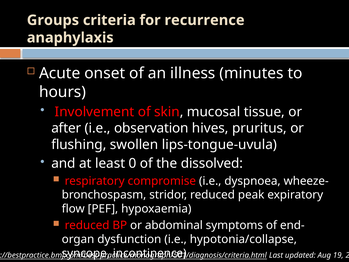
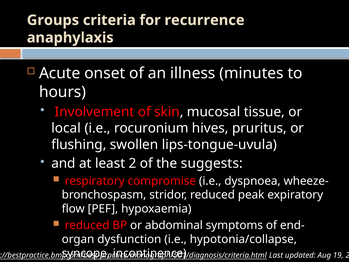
after: after -> local (66, 128)
observation: observation -> rocuronium (151, 128)
0: 0 -> 2 (133, 163)
dissolved: dissolved -> suggests (212, 163)
